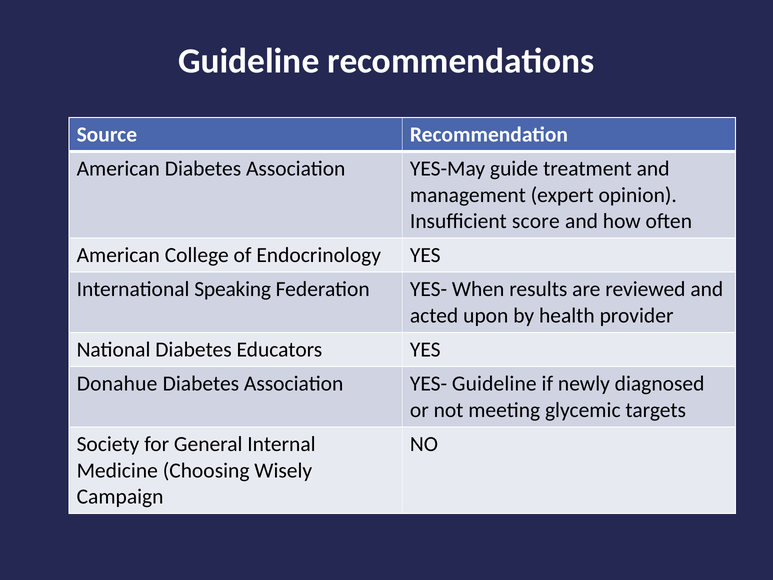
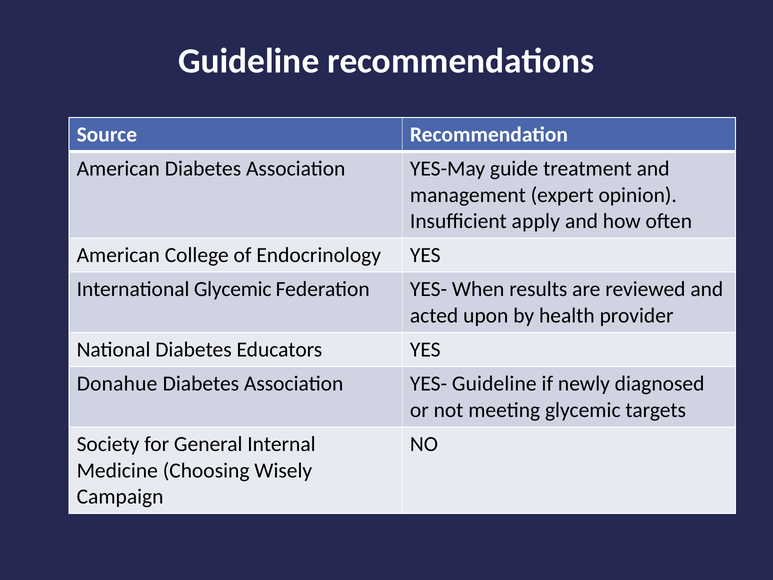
score: score -> apply (536, 221)
International Speaking: Speaking -> Glycemic (233, 289)
